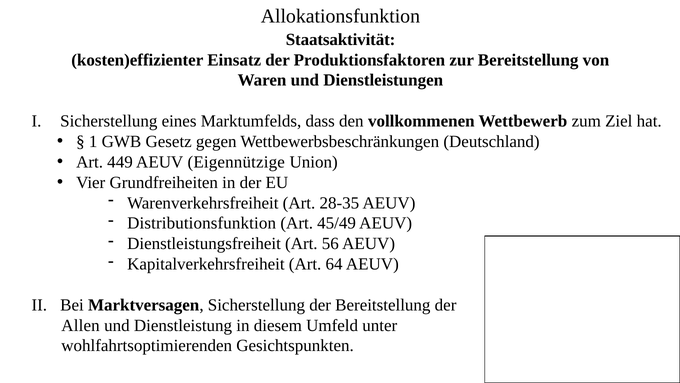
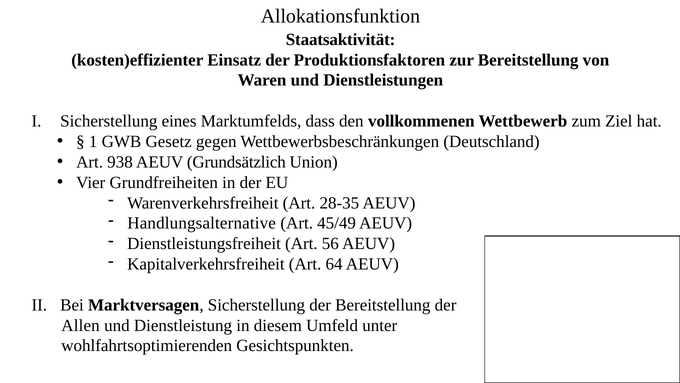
449: 449 -> 938 (120, 162)
Eigennützige: Eigennützige -> Grundsätzlich (236, 162)
Distributionsfunktion: Distributionsfunktion -> Handlungsalternative (202, 223)
